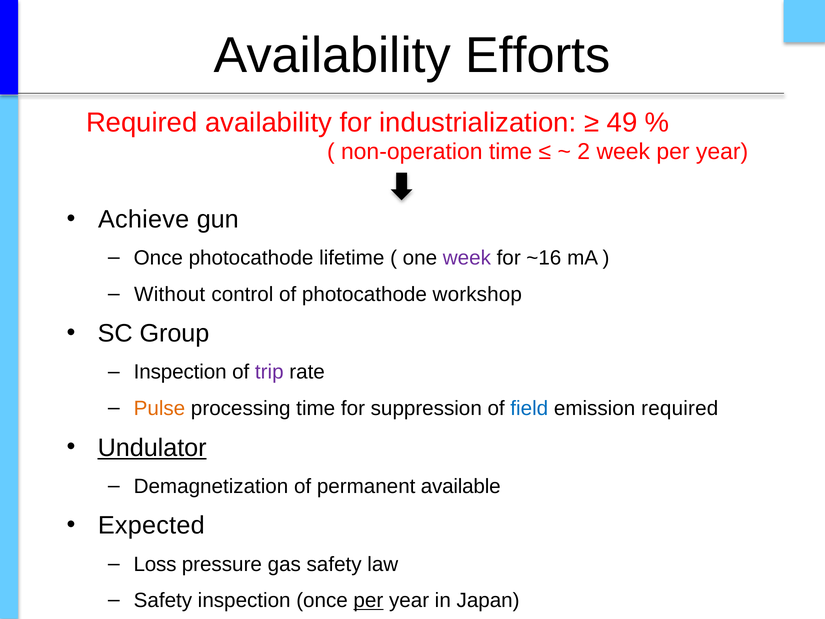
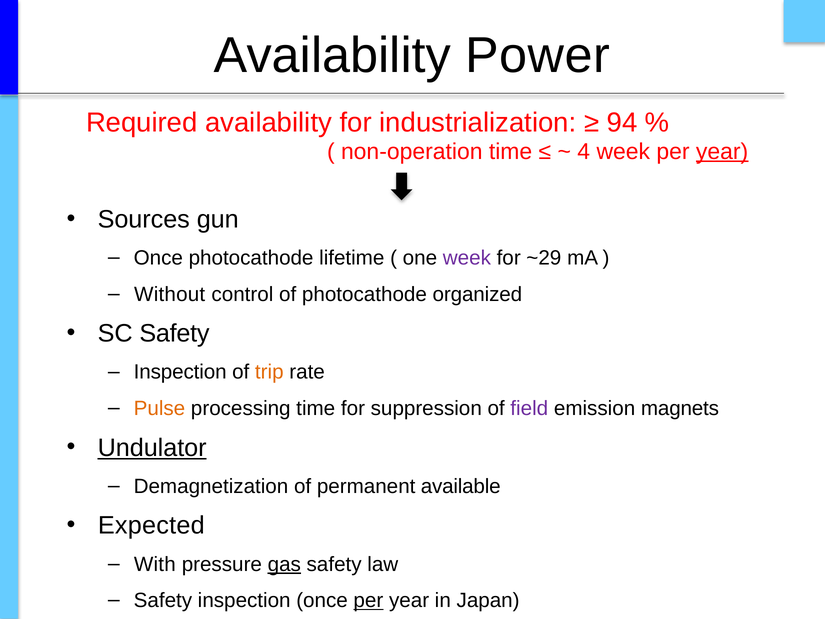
Efforts: Efforts -> Power (538, 56)
49: 49 -> 94 (622, 123)
2: 2 -> 4 (584, 151)
year underline: none -> present (722, 151)
Achieve: Achieve -> Sources (144, 219)
~16: ~16 -> ~29 (544, 258)
workshop: workshop -> organized (477, 294)
SC Group: Group -> Safety (175, 333)
trip colour: purple -> orange (269, 372)
field colour: blue -> purple (529, 408)
emission required: required -> magnets (680, 408)
Loss: Loss -> With (155, 564)
gas underline: none -> present (284, 564)
